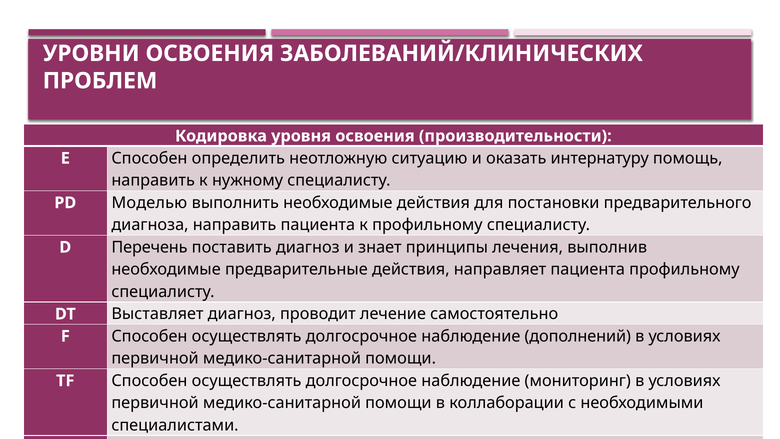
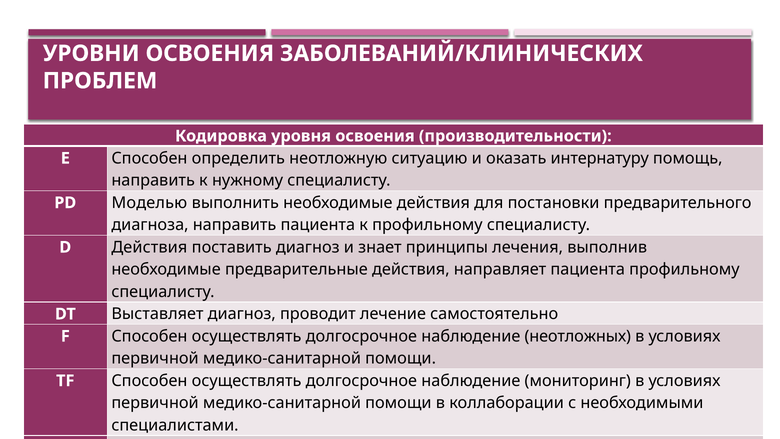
D Перечень: Перечень -> Действия (149, 247)
дополнений: дополнений -> неотложных (578, 336)
